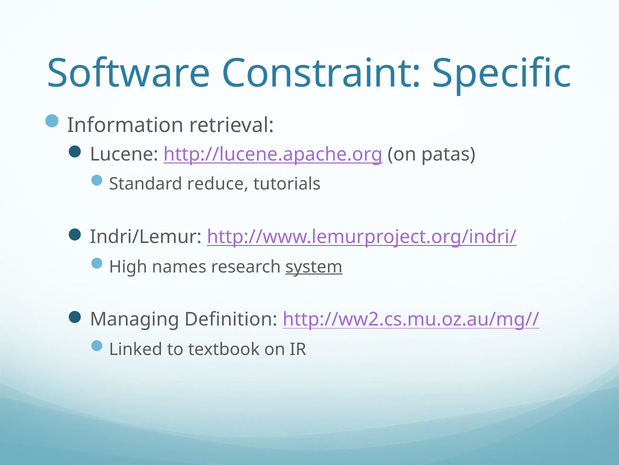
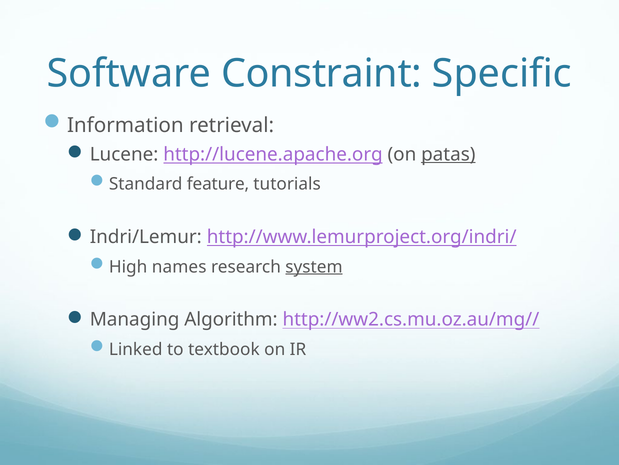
patas underline: none -> present (448, 154)
reduce: reduce -> feature (218, 184)
Definition: Definition -> Algorithm (231, 319)
